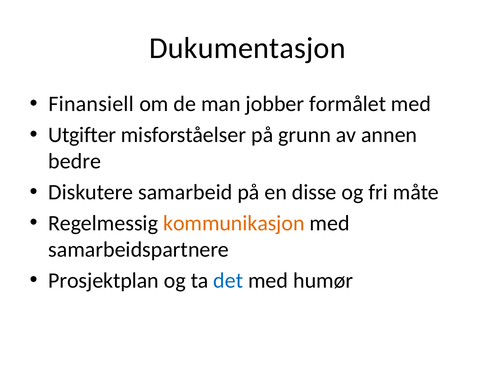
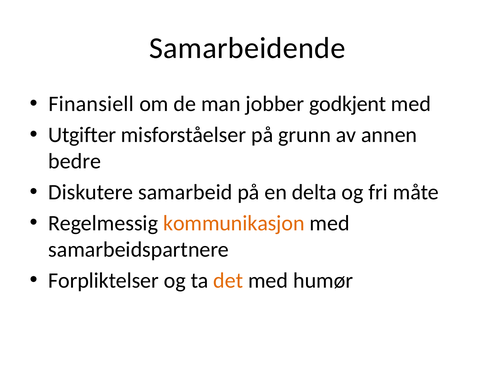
Dukumentasjon: Dukumentasjon -> Samarbeidende (247, 48)
formålet: formålet -> godkjent (348, 104)
disse: disse -> delta (314, 192)
Prosjektplan: Prosjektplan -> Forpliktelser (104, 280)
det colour: blue -> orange (228, 280)
